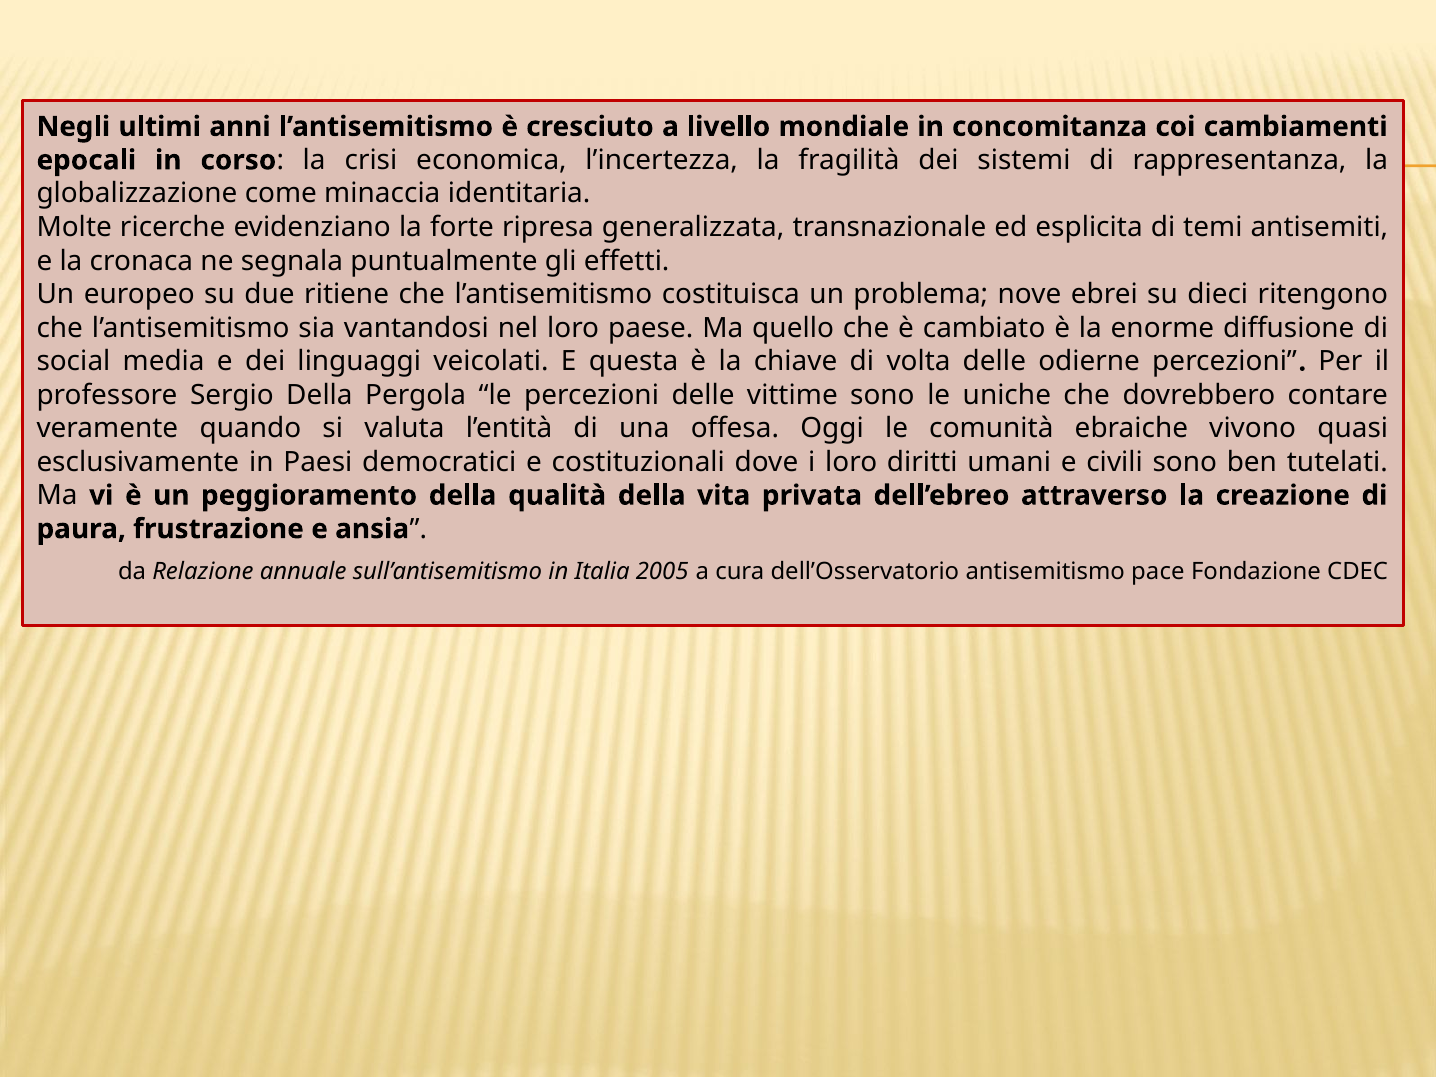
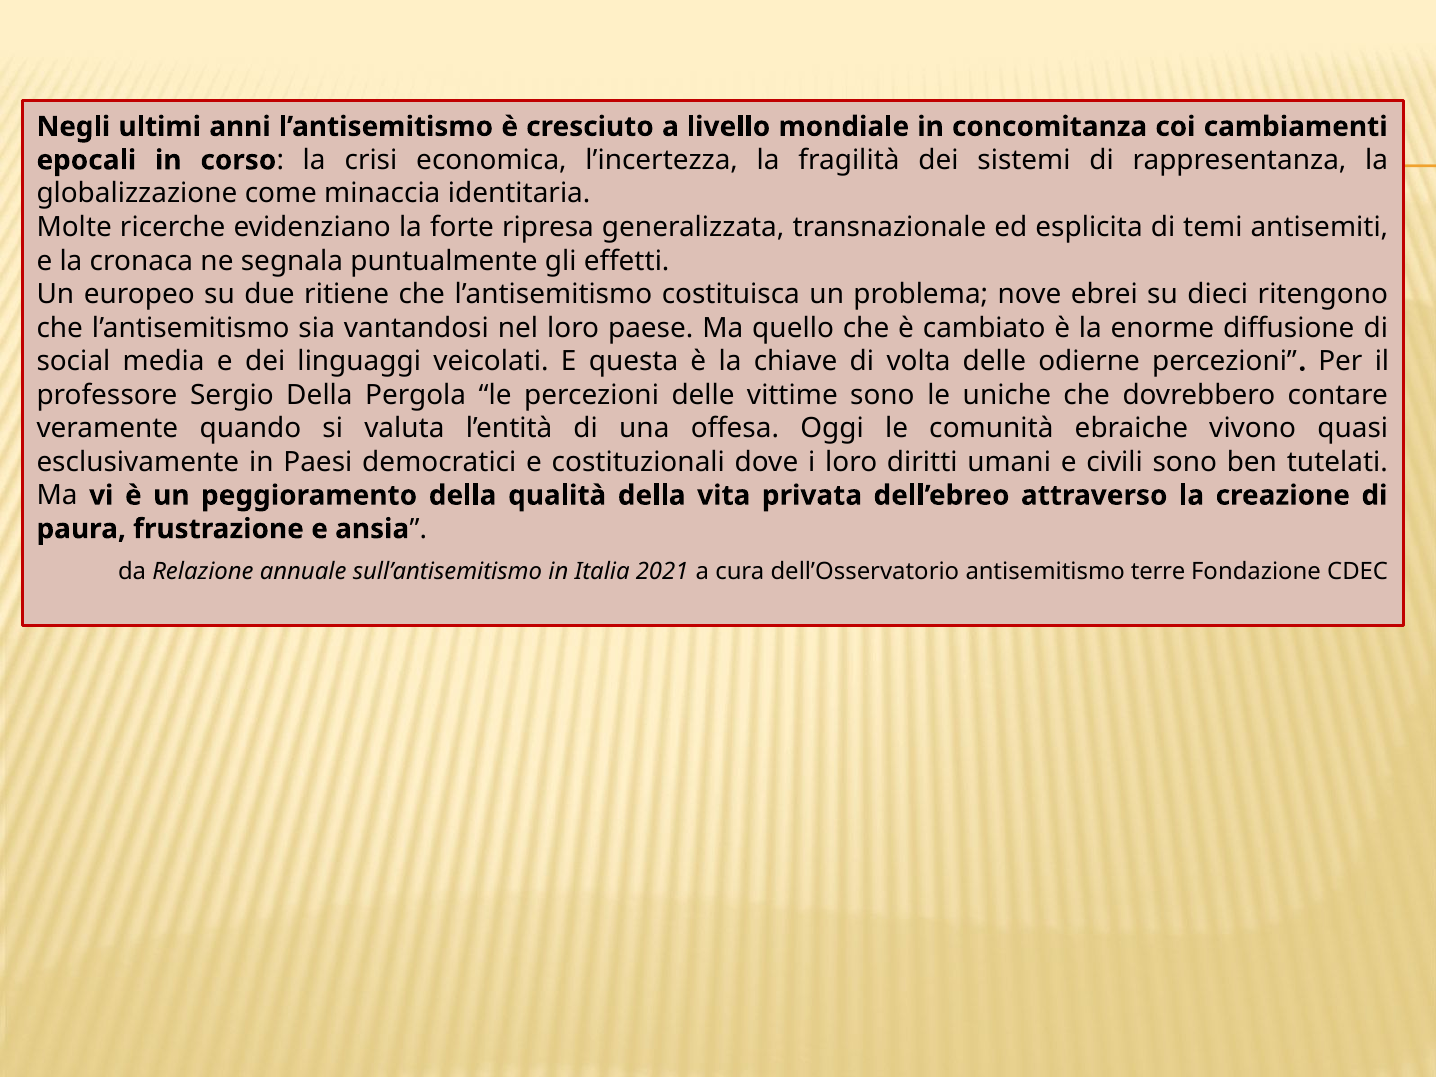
2005: 2005 -> 2021 (662, 572)
pace: pace -> terre (1158, 572)
